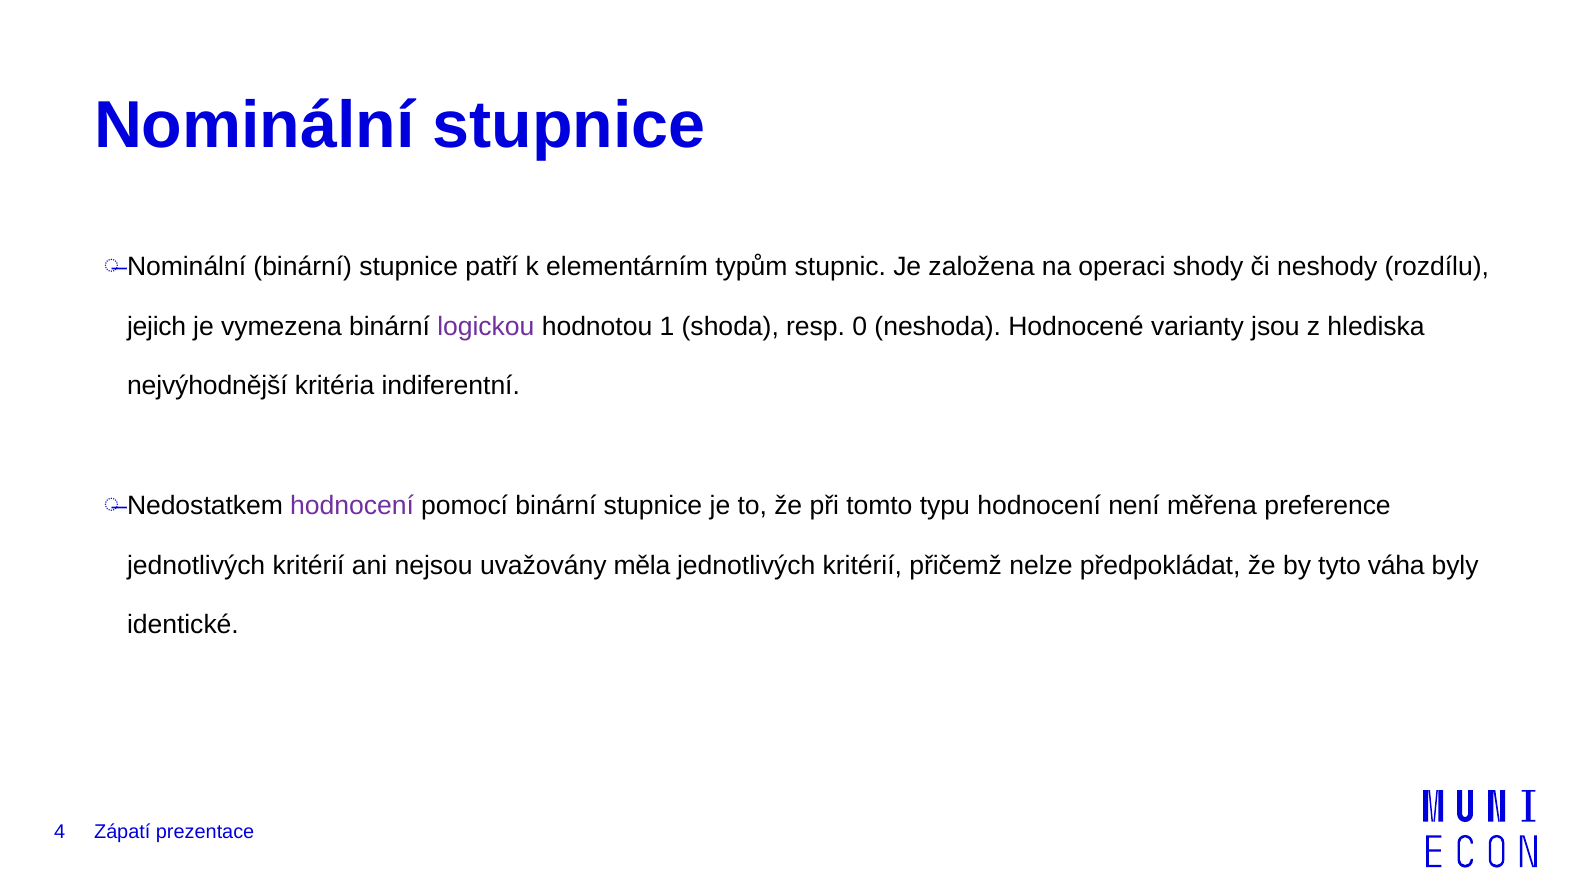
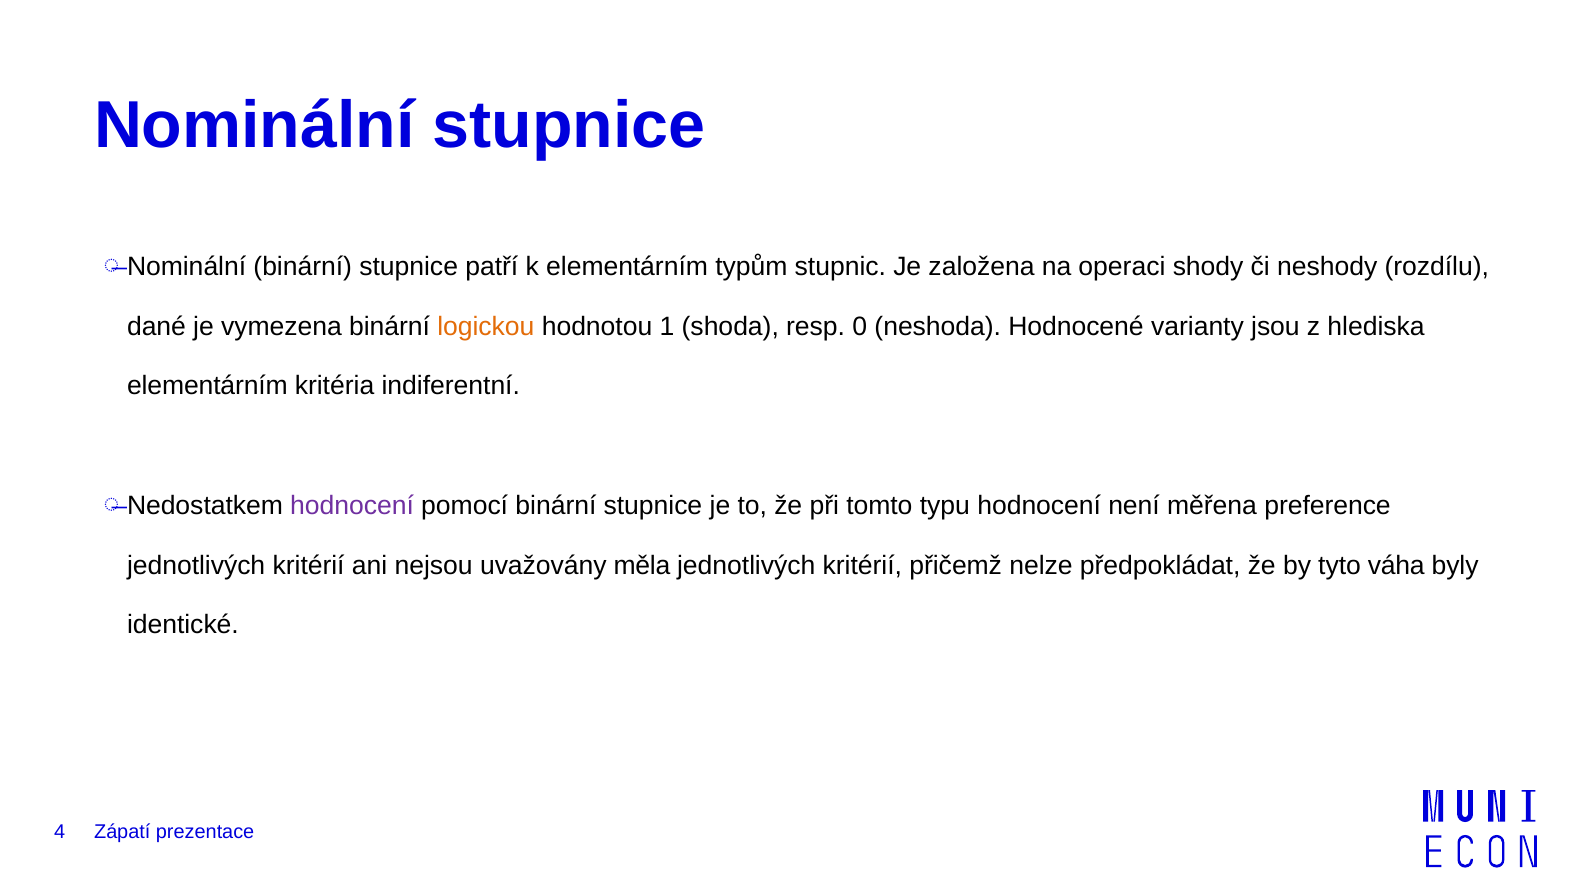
jejich: jejich -> dané (156, 327)
logickou colour: purple -> orange (486, 327)
nejvýhodnější: nejvýhodnější -> elementárním (207, 386)
